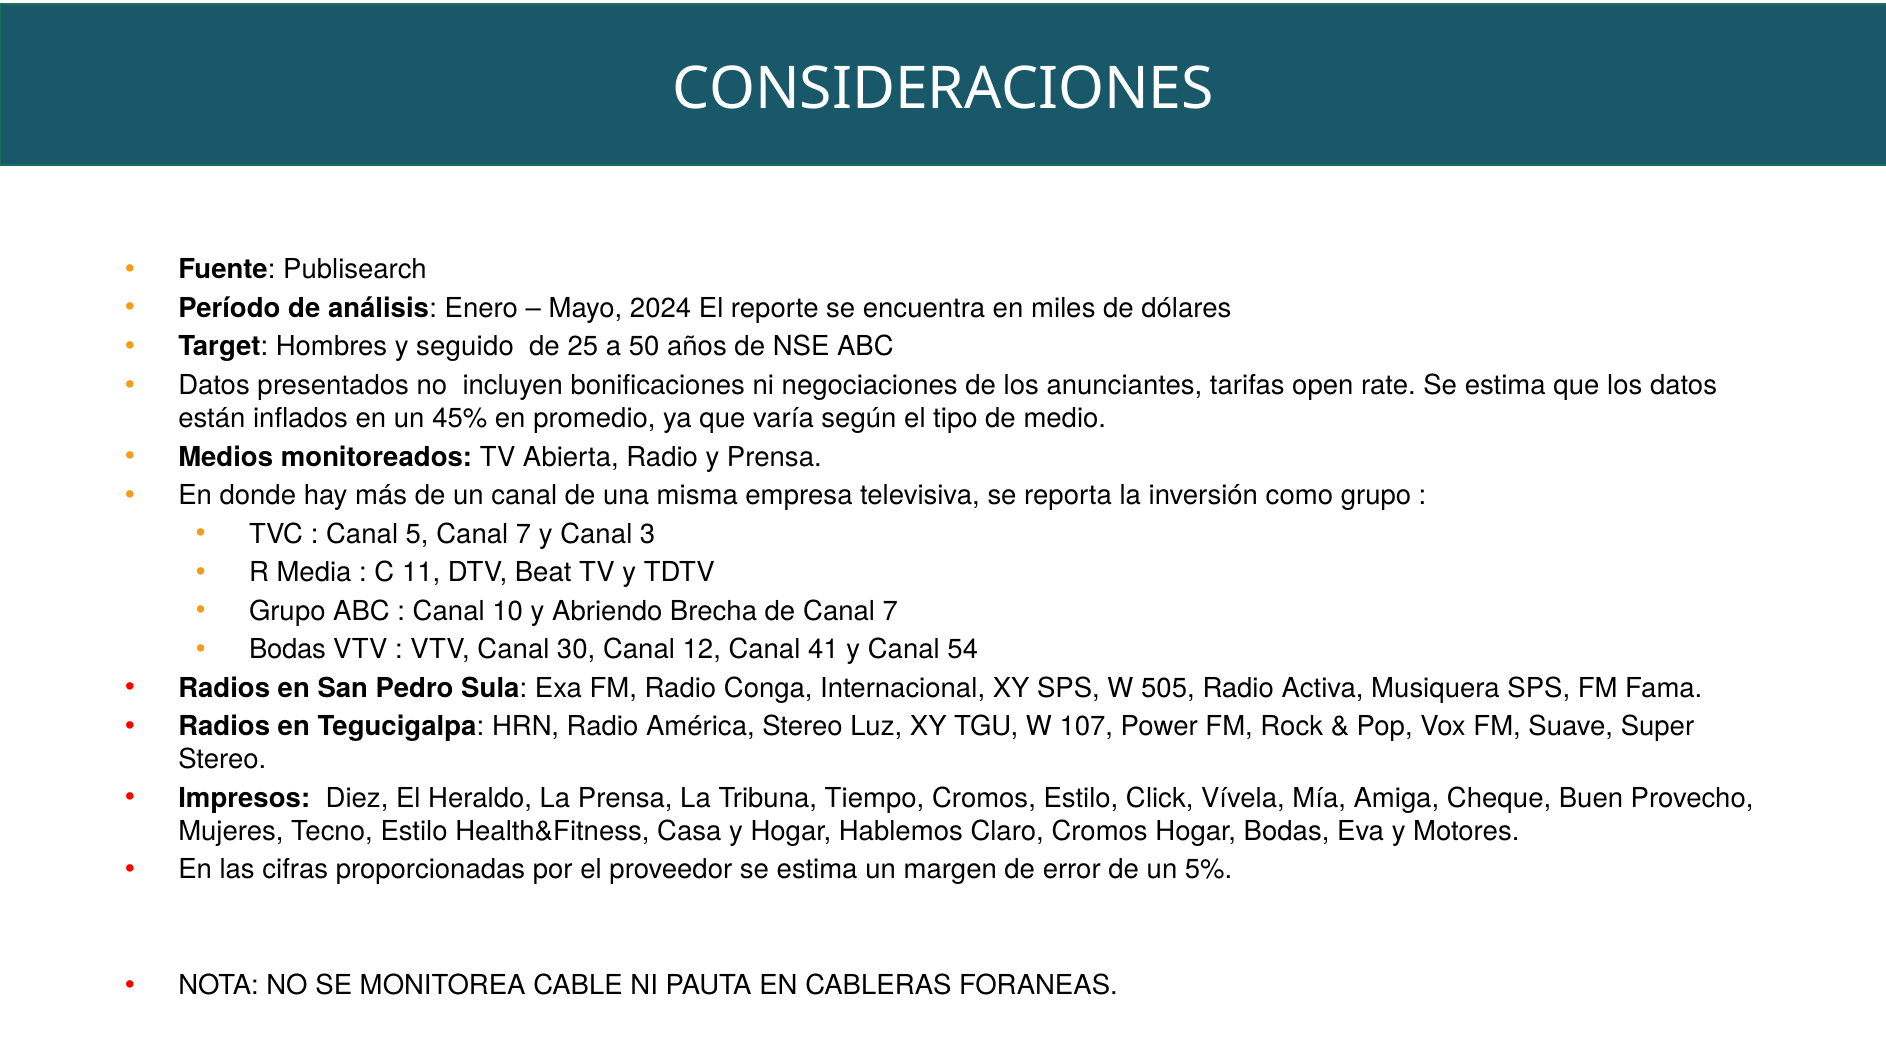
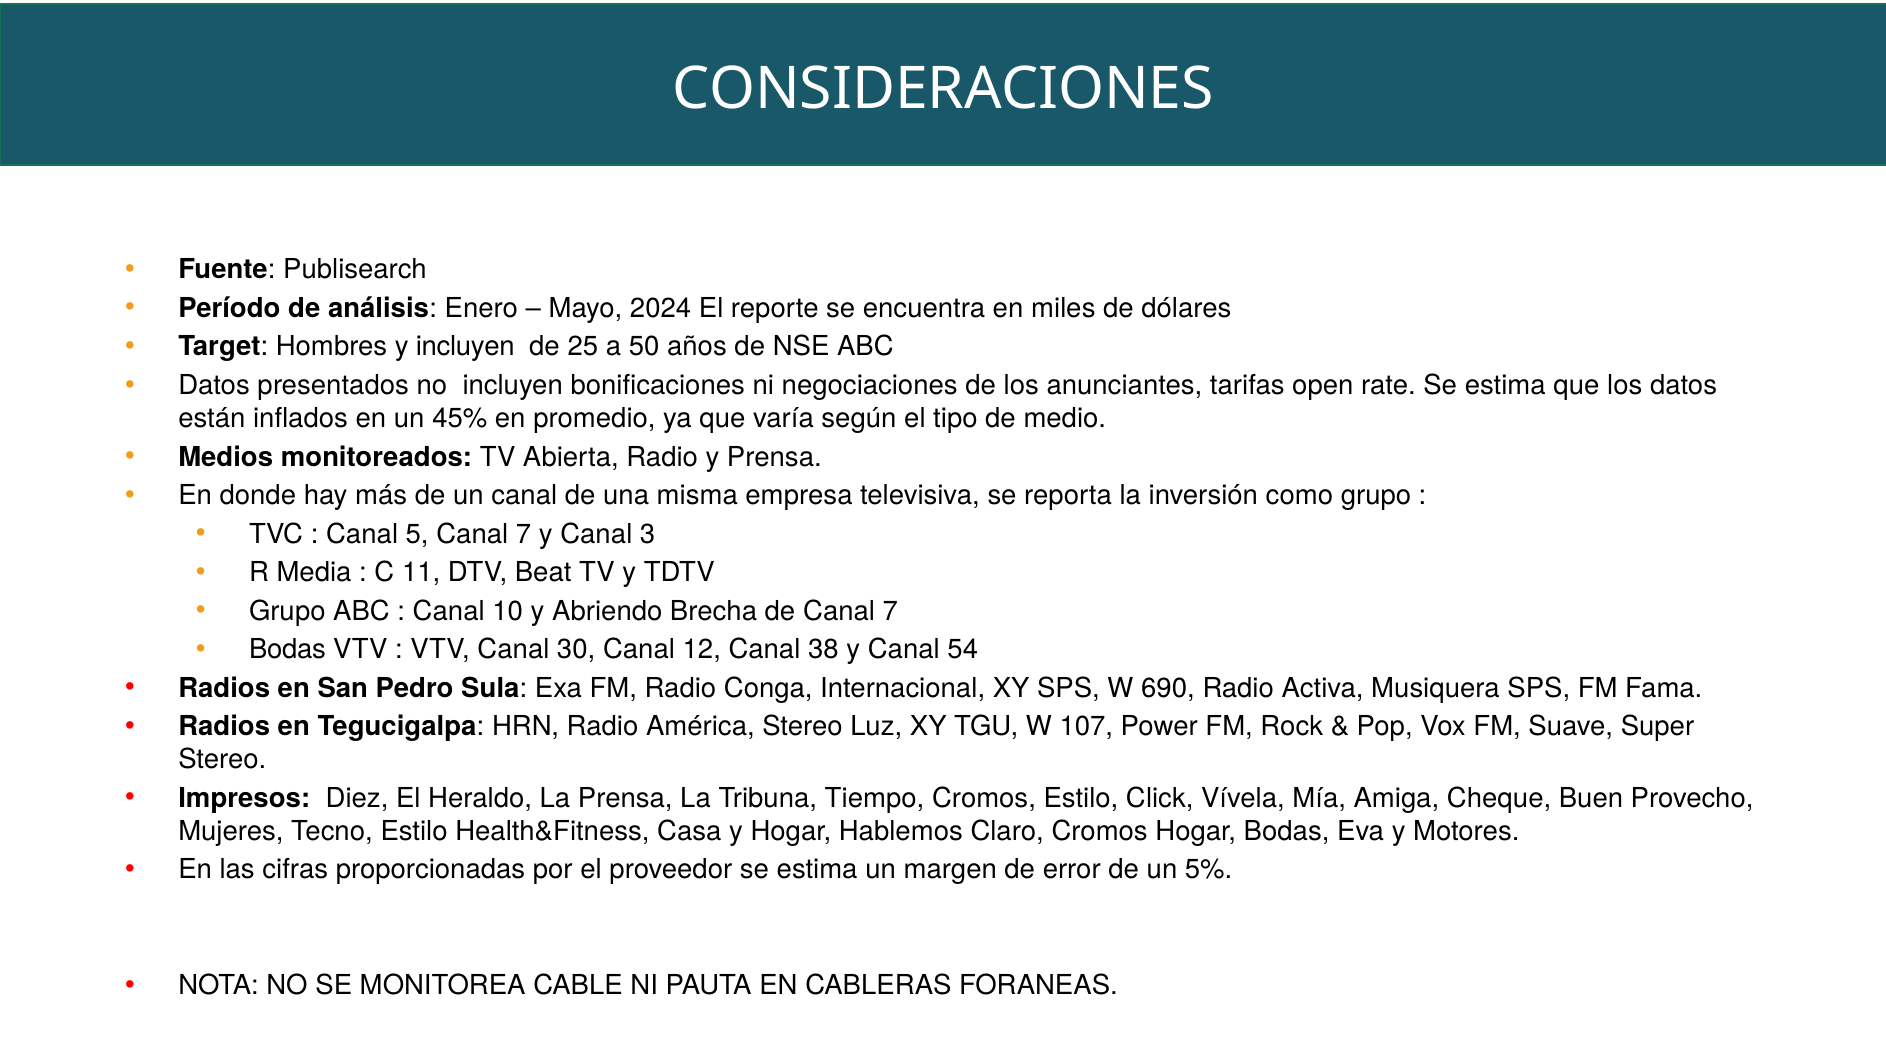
y seguido: seguido -> incluyen (465, 347)
41: 41 -> 38 (823, 650)
505: 505 -> 690 (1168, 688)
